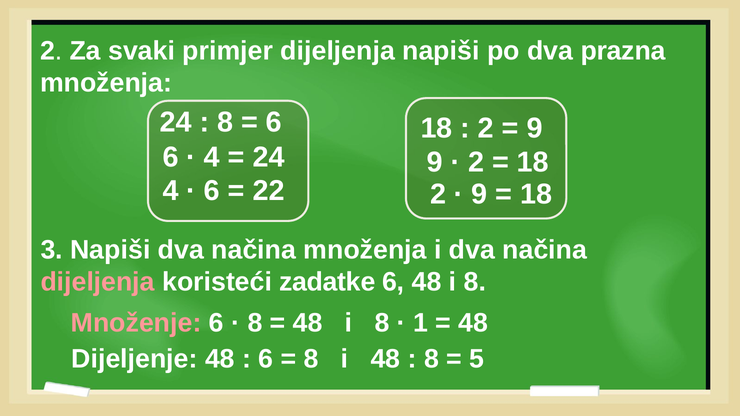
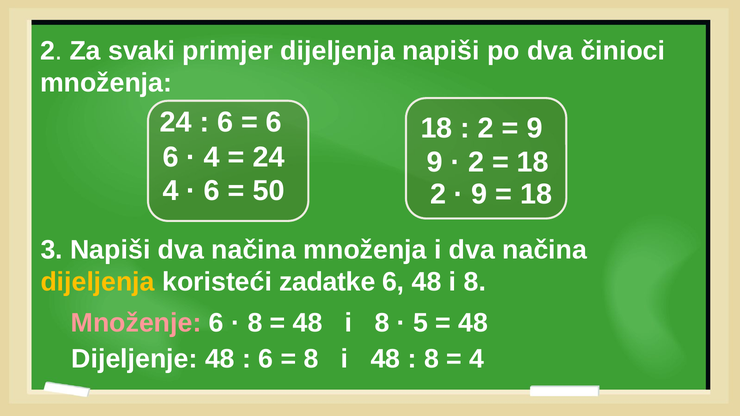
prazna: prazna -> činioci (623, 51)
8: 8 -> 6 (225, 122)
22: 22 -> 50 (269, 191)
dijeljenja colour: pink -> yellow (98, 282)
1: 1 -> 5 (421, 323)
5: 5 -> 4 (477, 359)
